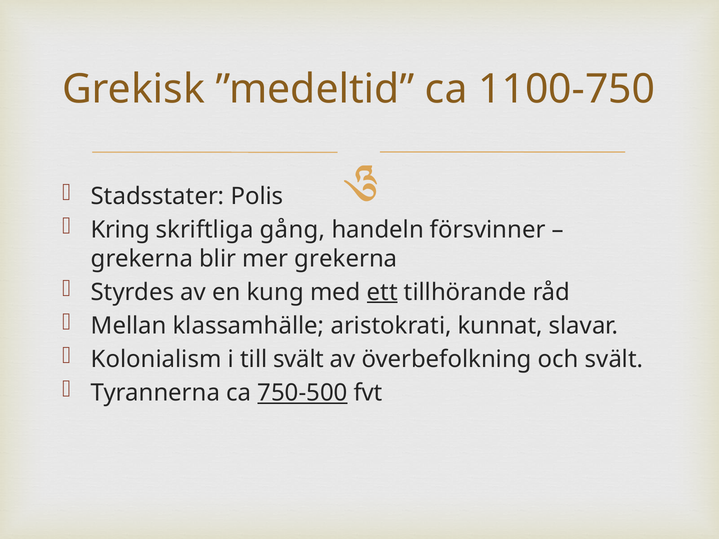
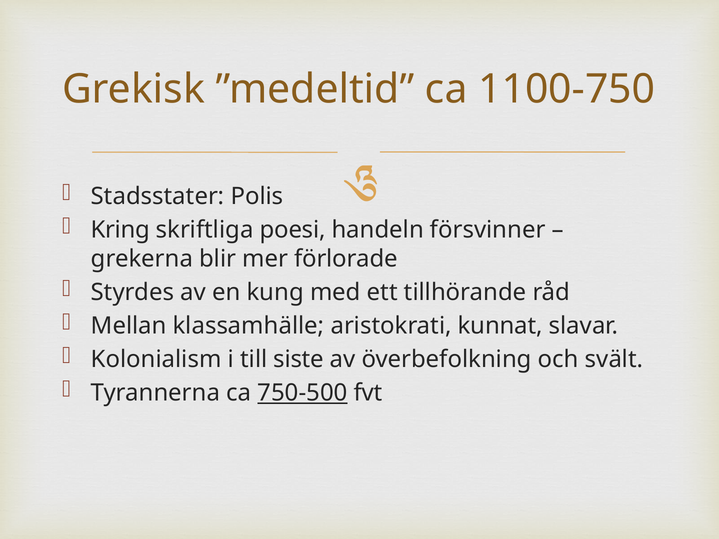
gång: gång -> poesi (293, 230)
mer grekerna: grekerna -> förlorade (346, 259)
ett underline: present -> none (382, 292)
till svält: svält -> siste (299, 359)
